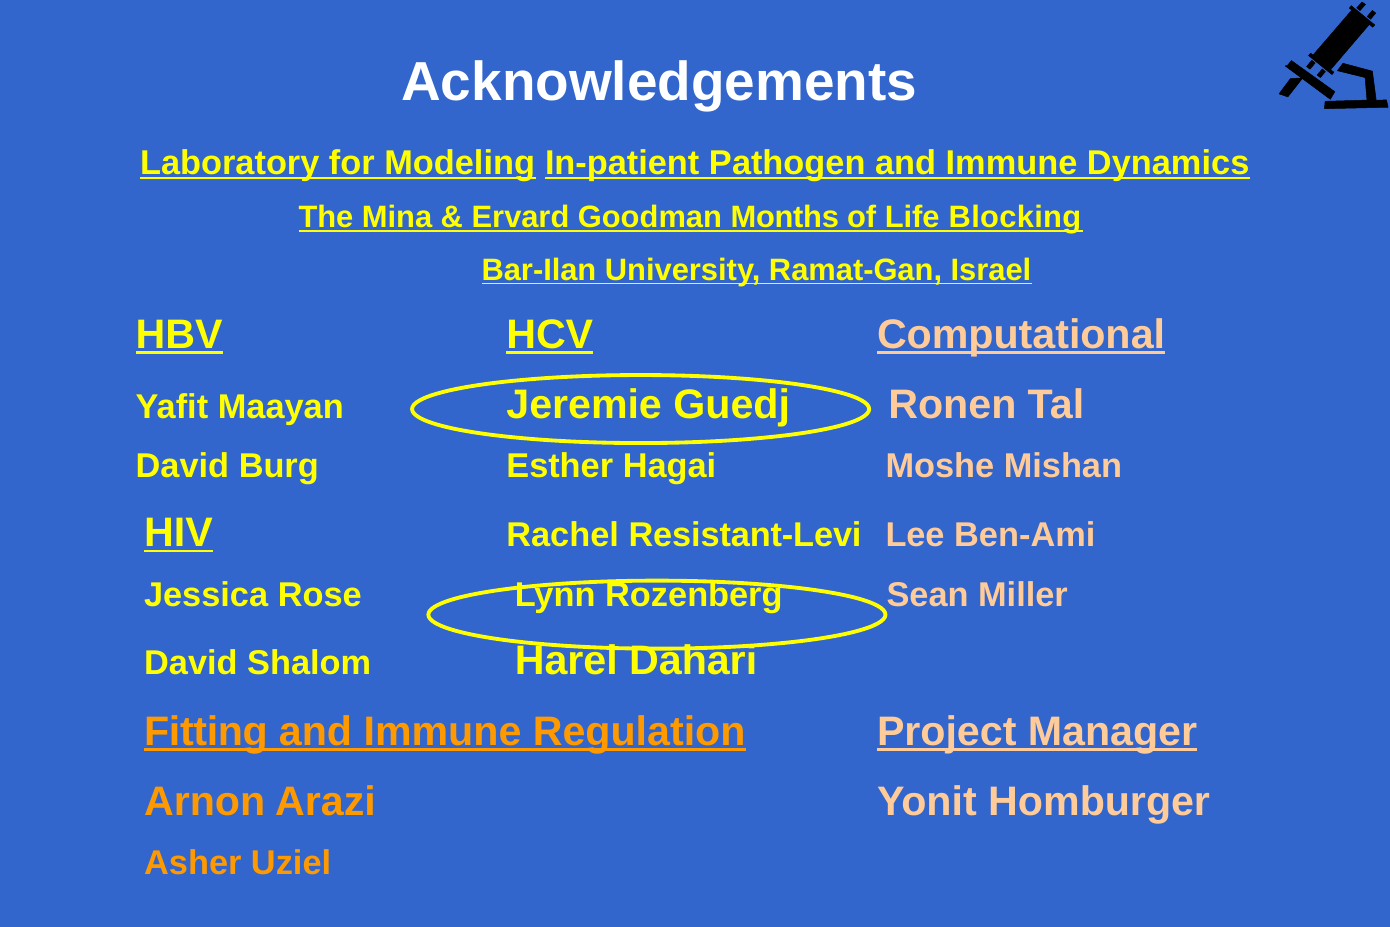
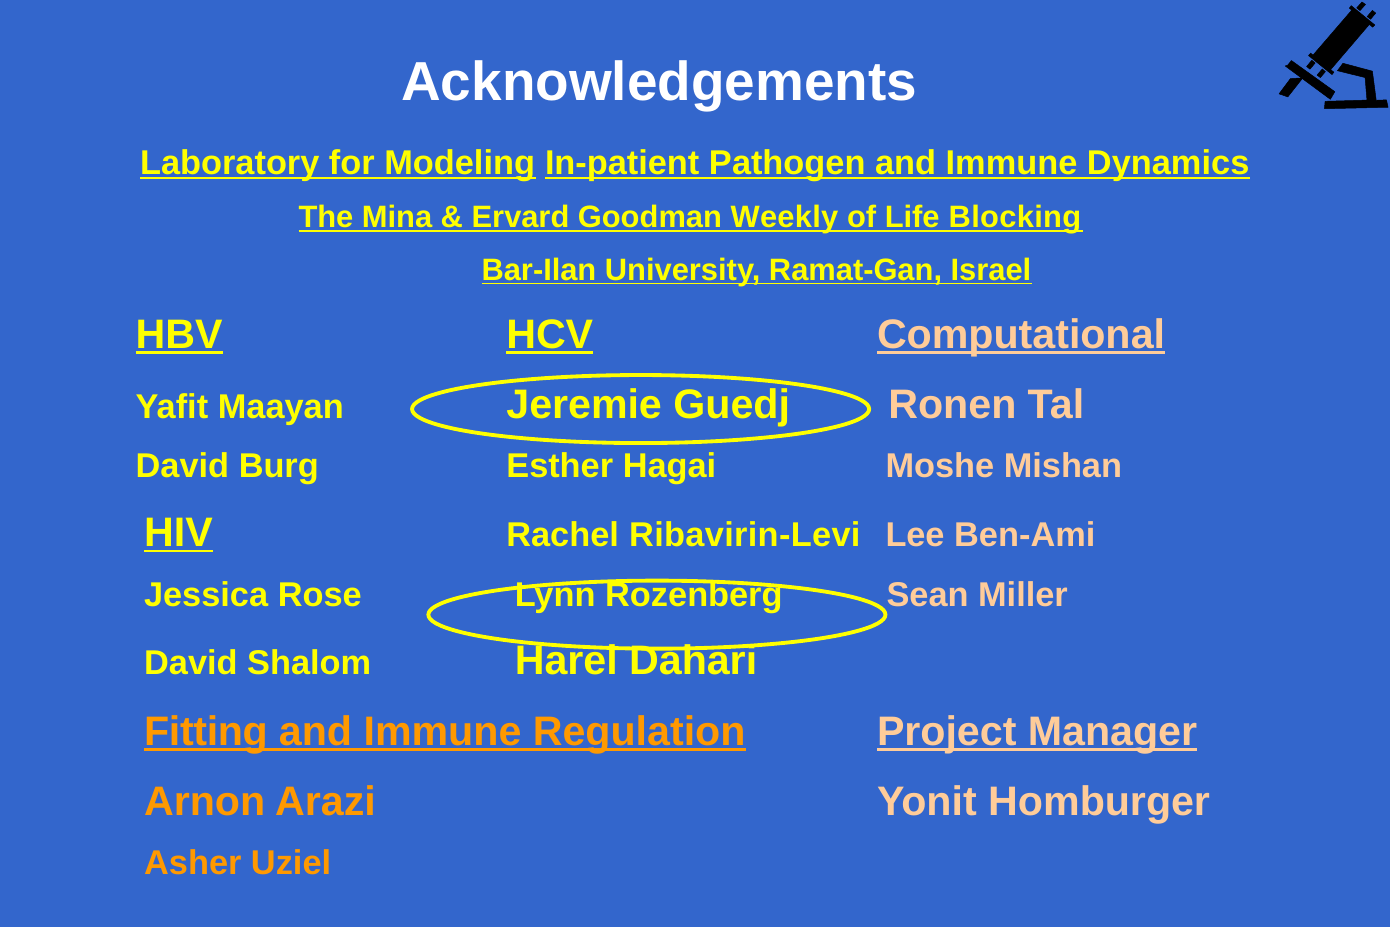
Months: Months -> Weekly (784, 217)
Resistant-Levi: Resistant-Levi -> Ribavirin-Levi (745, 535)
